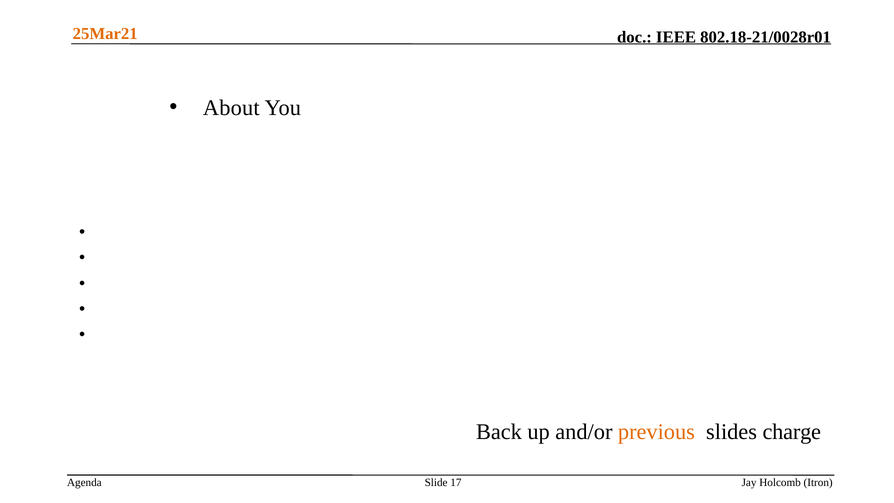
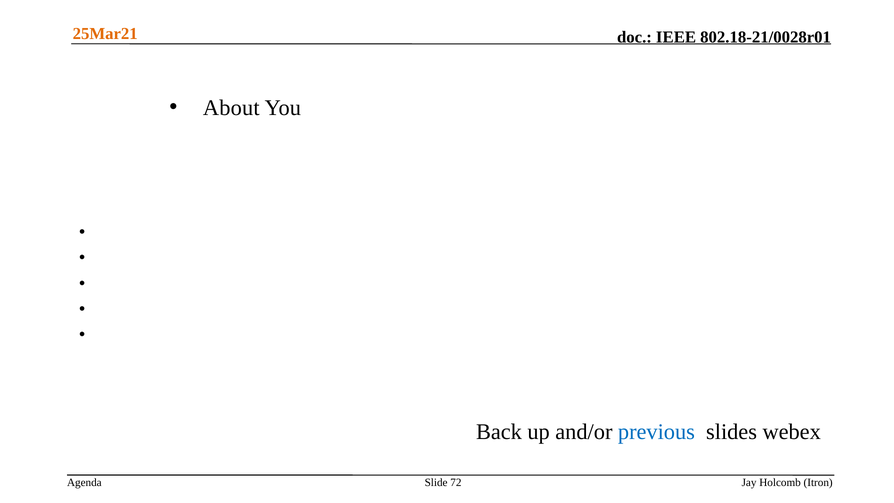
previous colour: orange -> blue (656, 432)
charge: charge -> webex (792, 432)
17: 17 -> 72 (456, 482)
